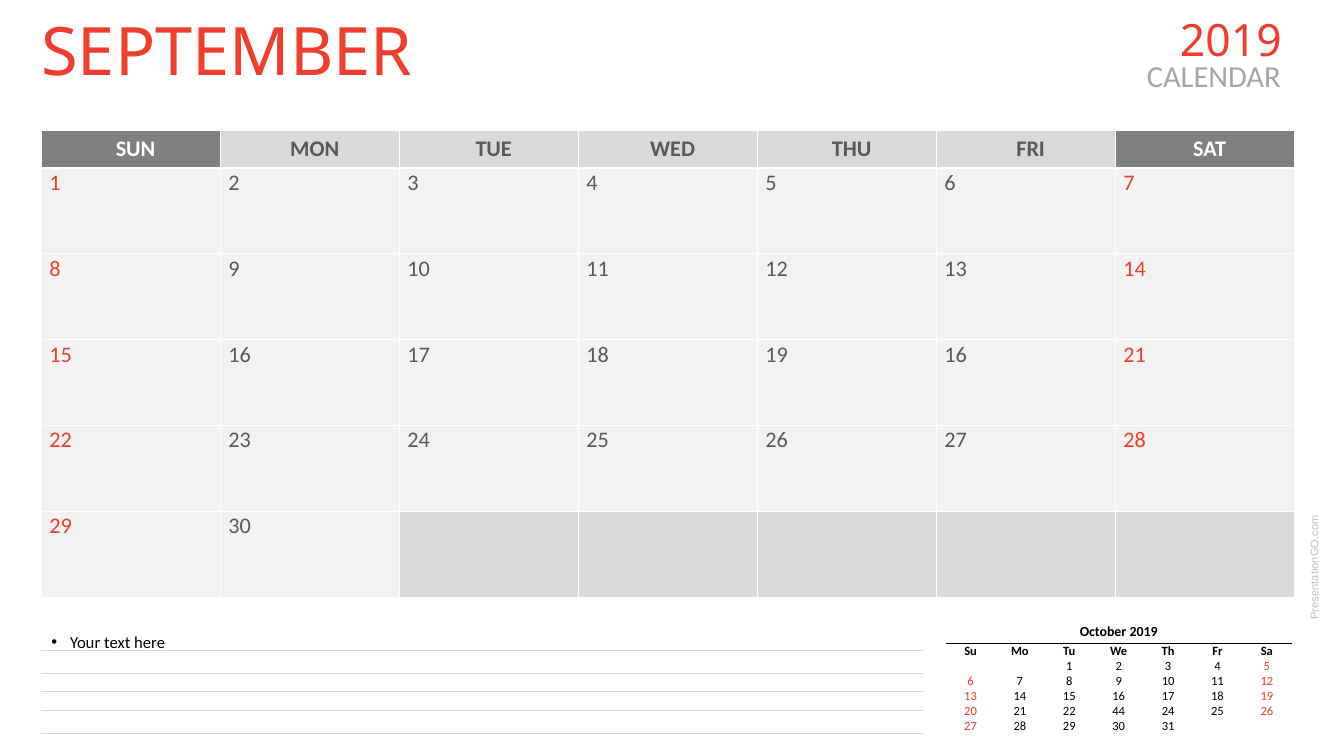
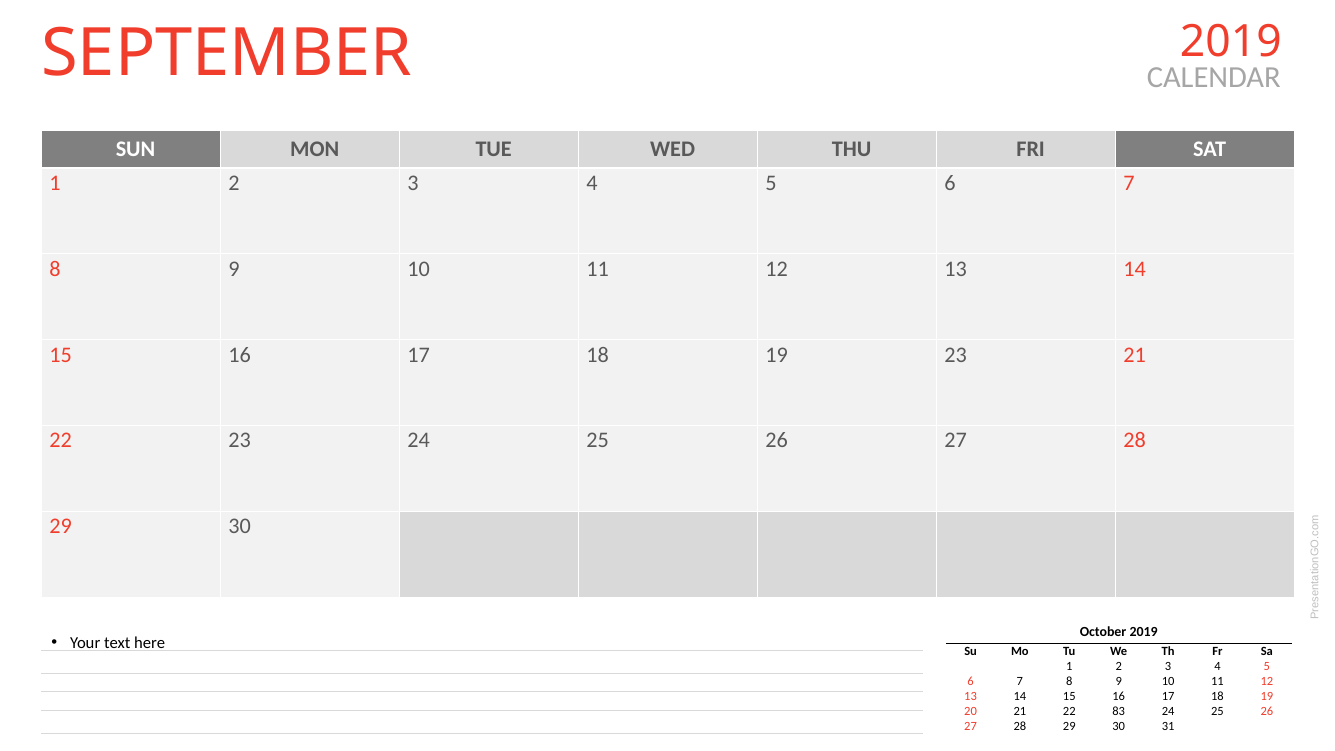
19 16: 16 -> 23 (956, 355)
44: 44 -> 83 (1119, 712)
